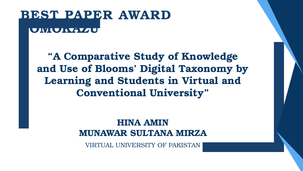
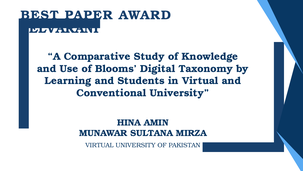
TOMOKAZU: TOMOKAZU -> SELVARANI (60, 29)
